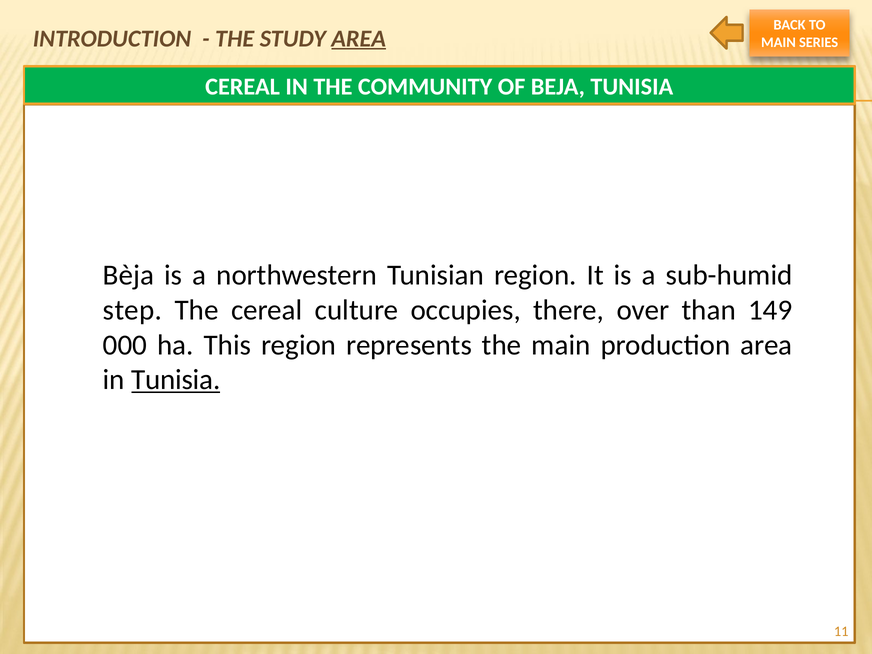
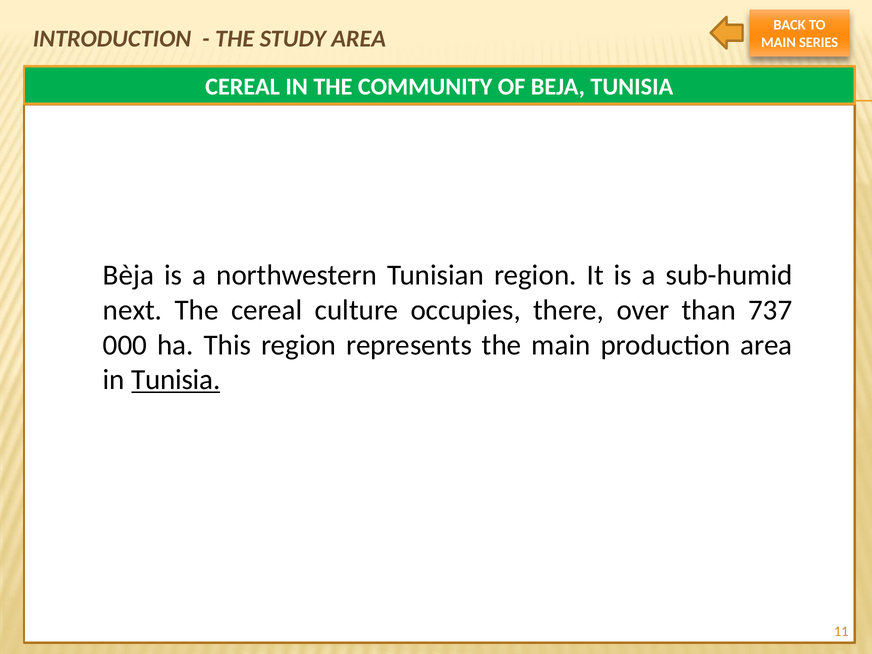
AREA underline: present -> none (359, 39)
step: step -> next (133, 310)
149: 149 -> 737 (770, 310)
